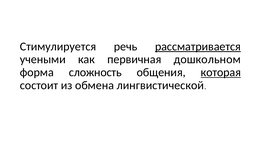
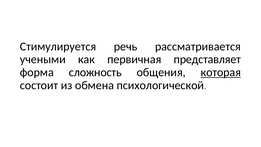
рассматривается underline: present -> none (198, 46)
дошкольном: дошкольном -> представляет (207, 59)
лингвистической: лингвистической -> психологической (160, 85)
